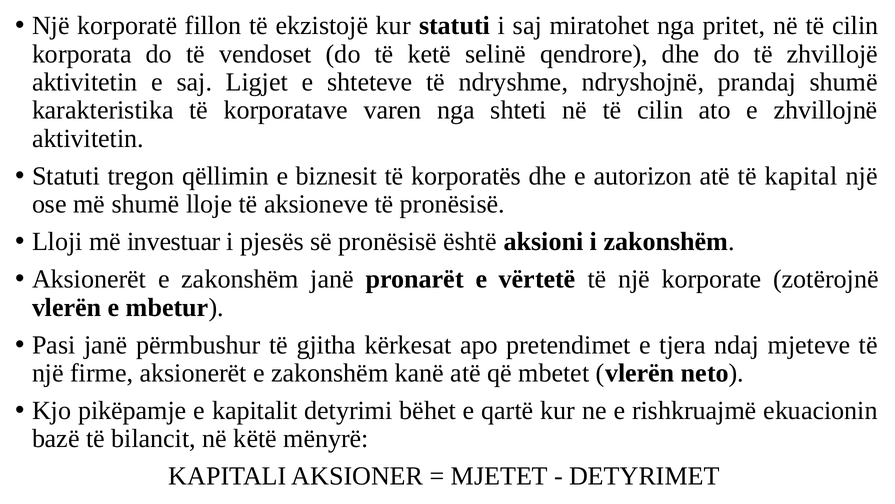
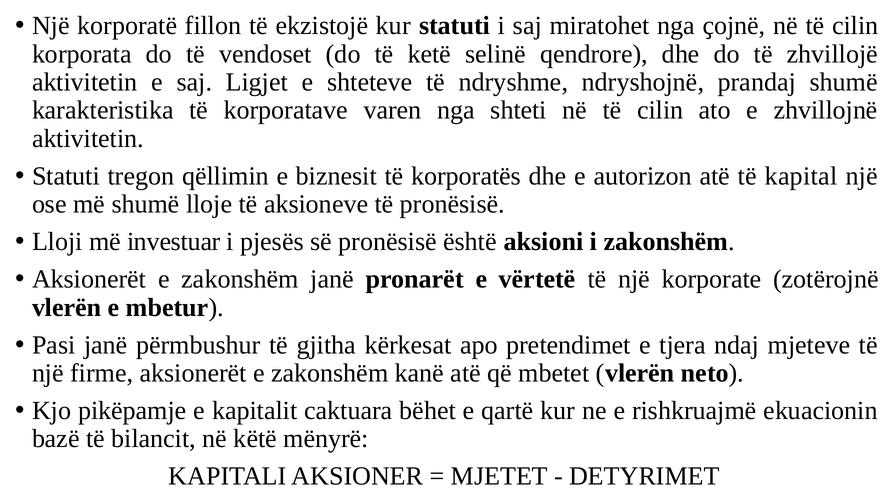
pritet: pritet -> ҫojnë (734, 26)
detyrimi: detyrimi -> caktuara (348, 410)
